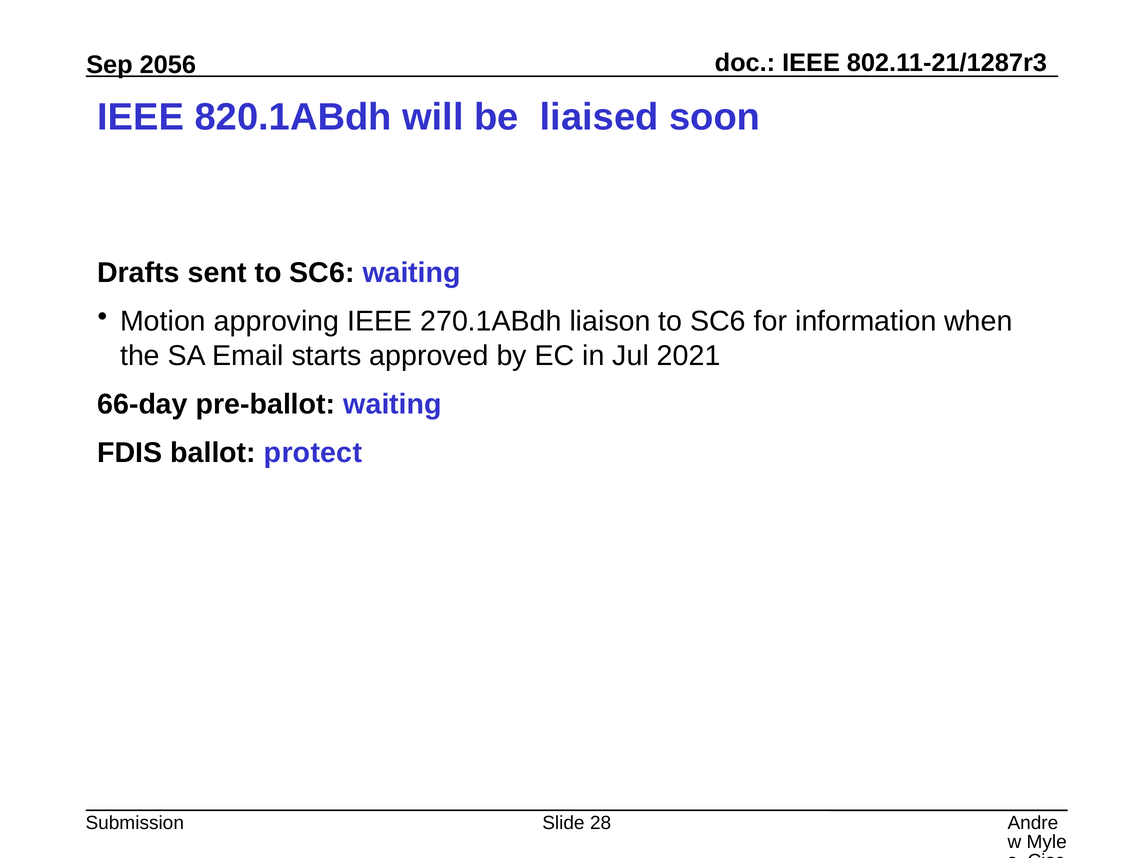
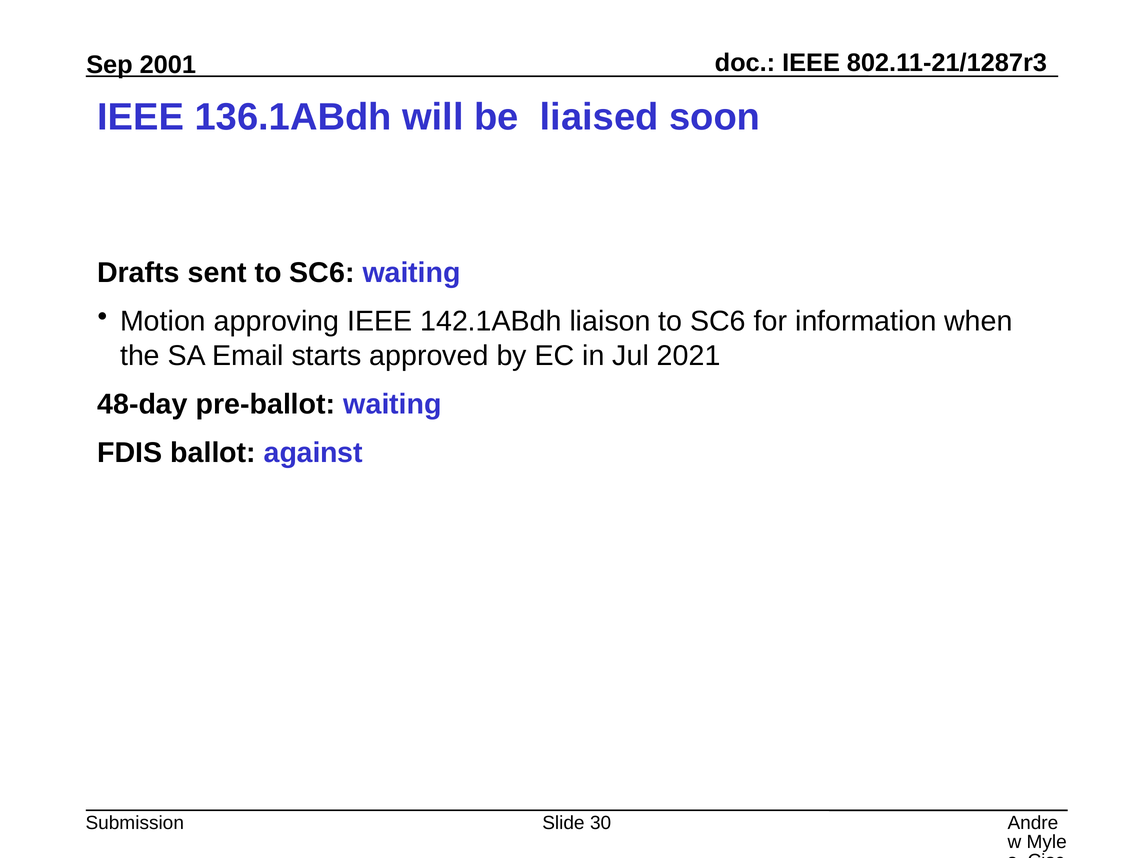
2056: 2056 -> 2001 (168, 65)
820.1ABdh: 820.1ABdh -> 136.1ABdh (293, 117)
270.1ABdh: 270.1ABdh -> 142.1ABdh (491, 321)
66-day: 66-day -> 48-day (143, 404)
protect: protect -> against (313, 453)
28: 28 -> 30 (601, 823)
